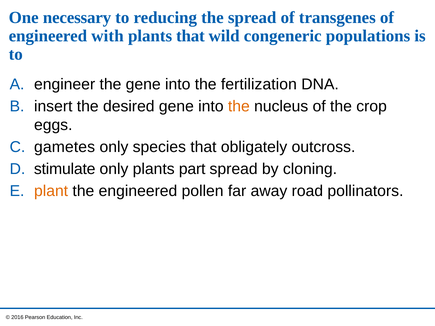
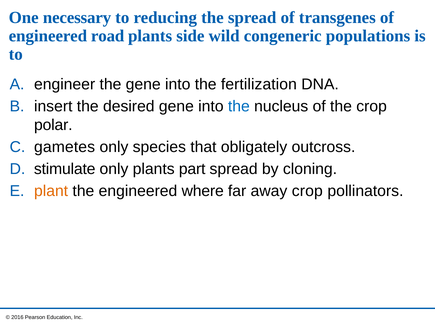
with: with -> road (108, 36)
plants that: that -> side (190, 36)
the colour: orange -> blue (239, 106)
eggs: eggs -> polar (53, 125)
pollen: pollen -> where (203, 191)
away road: road -> crop (307, 191)
